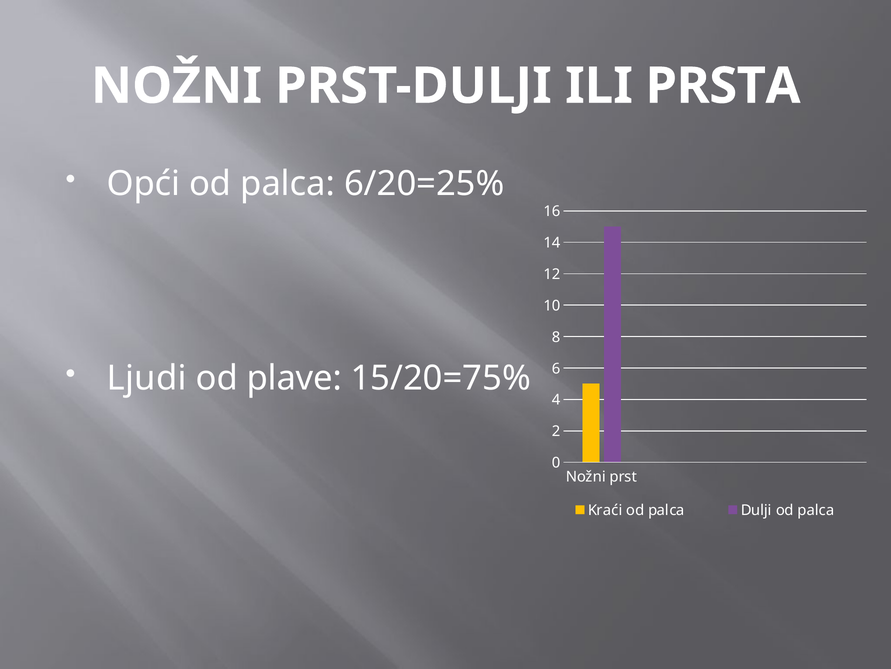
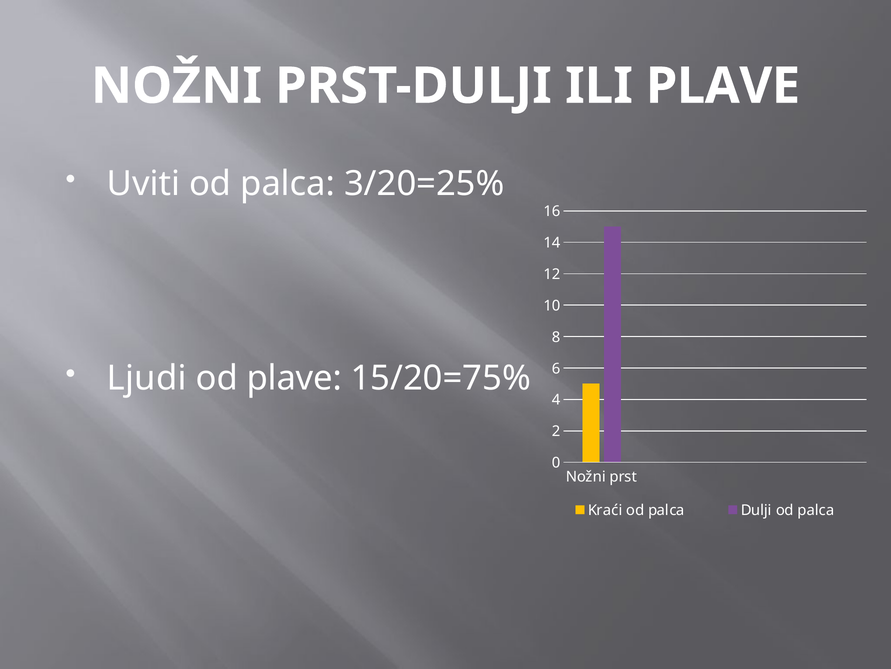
ILI PRSTA: PRSTA -> PLAVE (723, 86)
Opći: Opći -> Uviti (143, 184)
6/20=25%: 6/20=25% -> 3/20=25% (424, 184)
